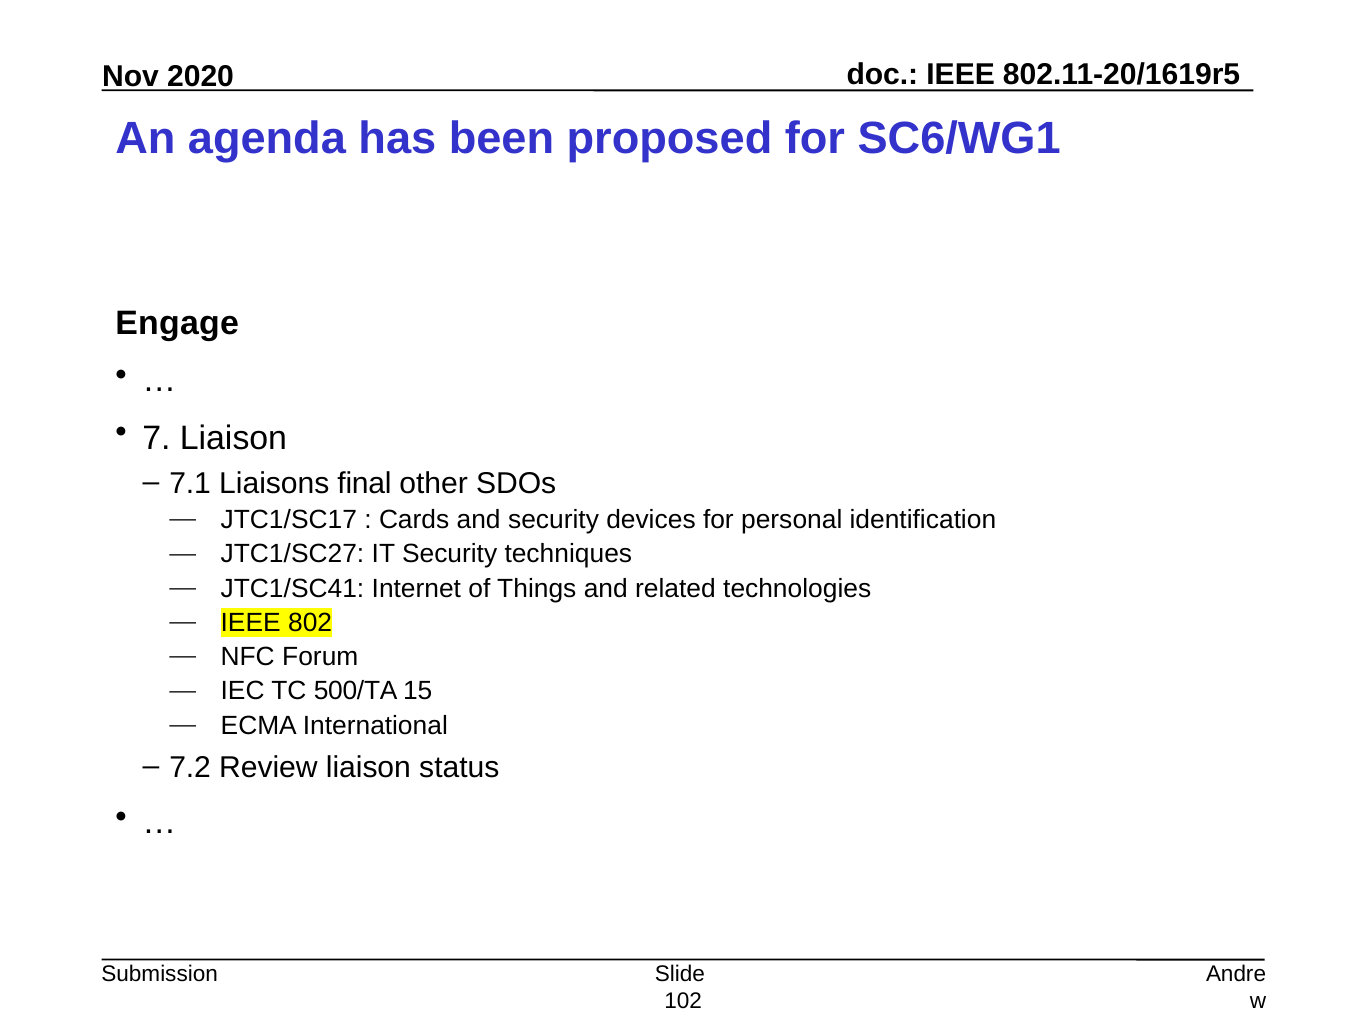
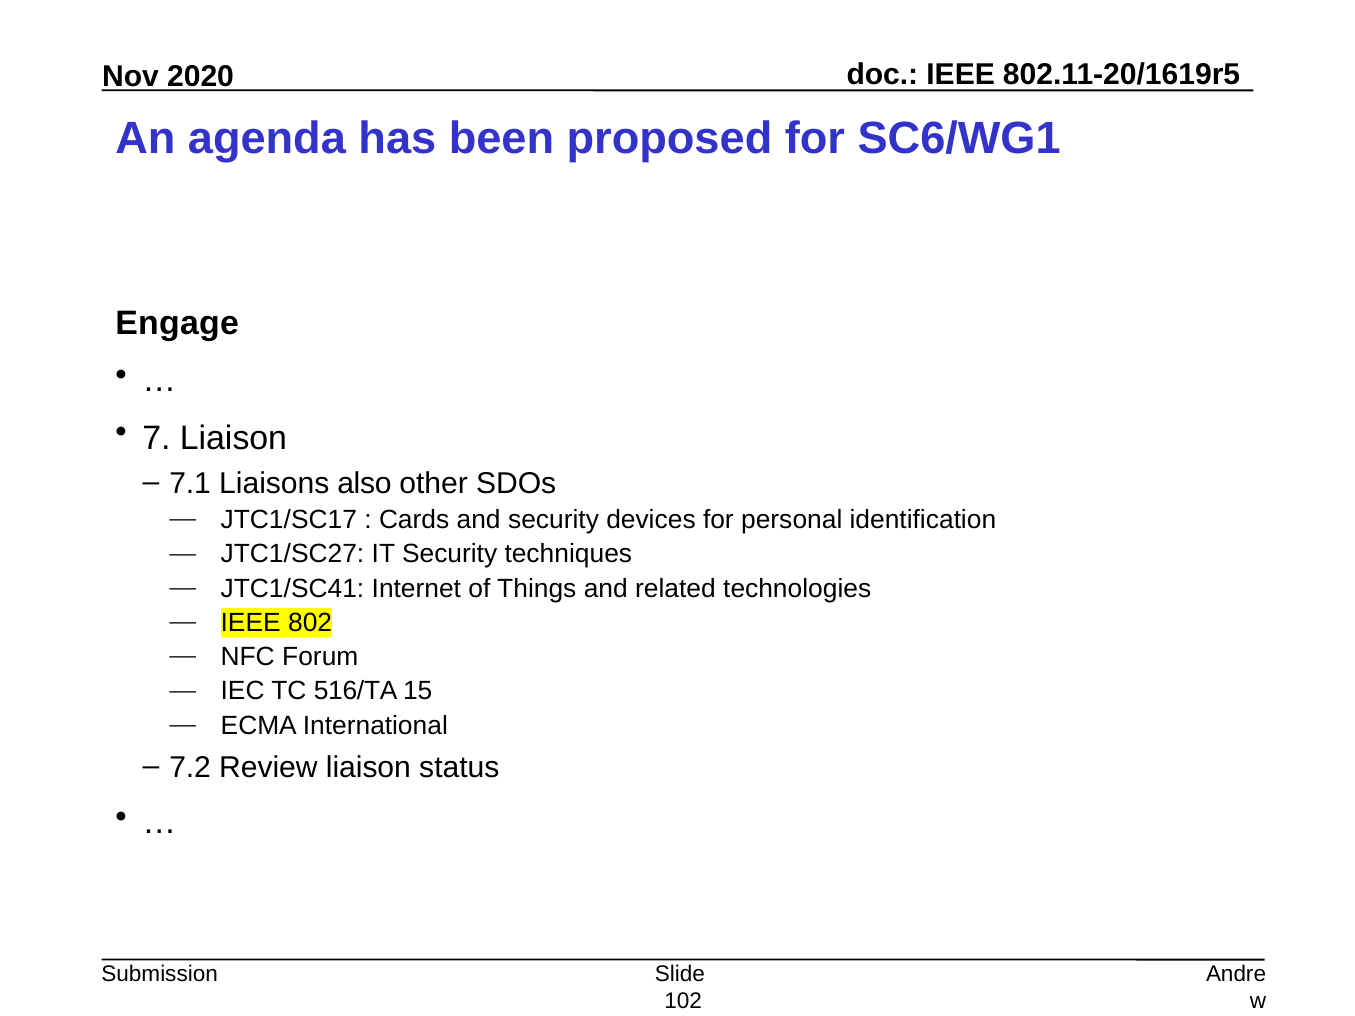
final: final -> also (364, 484)
500/TA: 500/TA -> 516/TA (356, 691)
